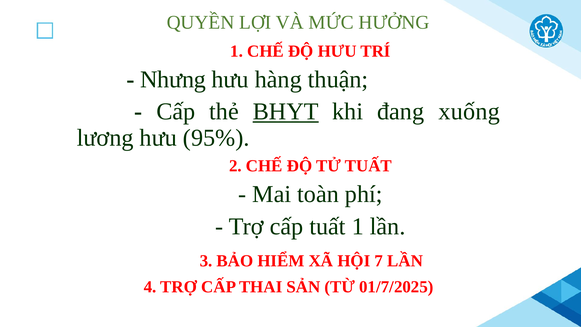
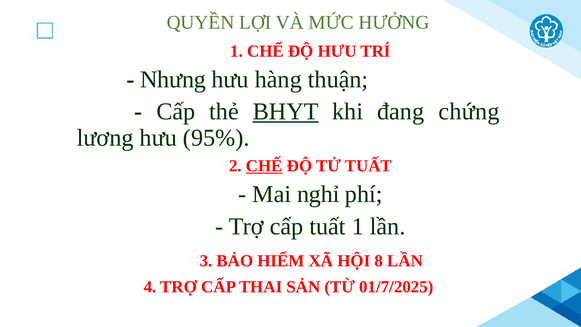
xuống: xuống -> chứng (469, 112)
CHẾ underline: none -> present (264, 166)
toàn: toàn -> nghỉ (318, 194)
7: 7 -> 8 (379, 261)
